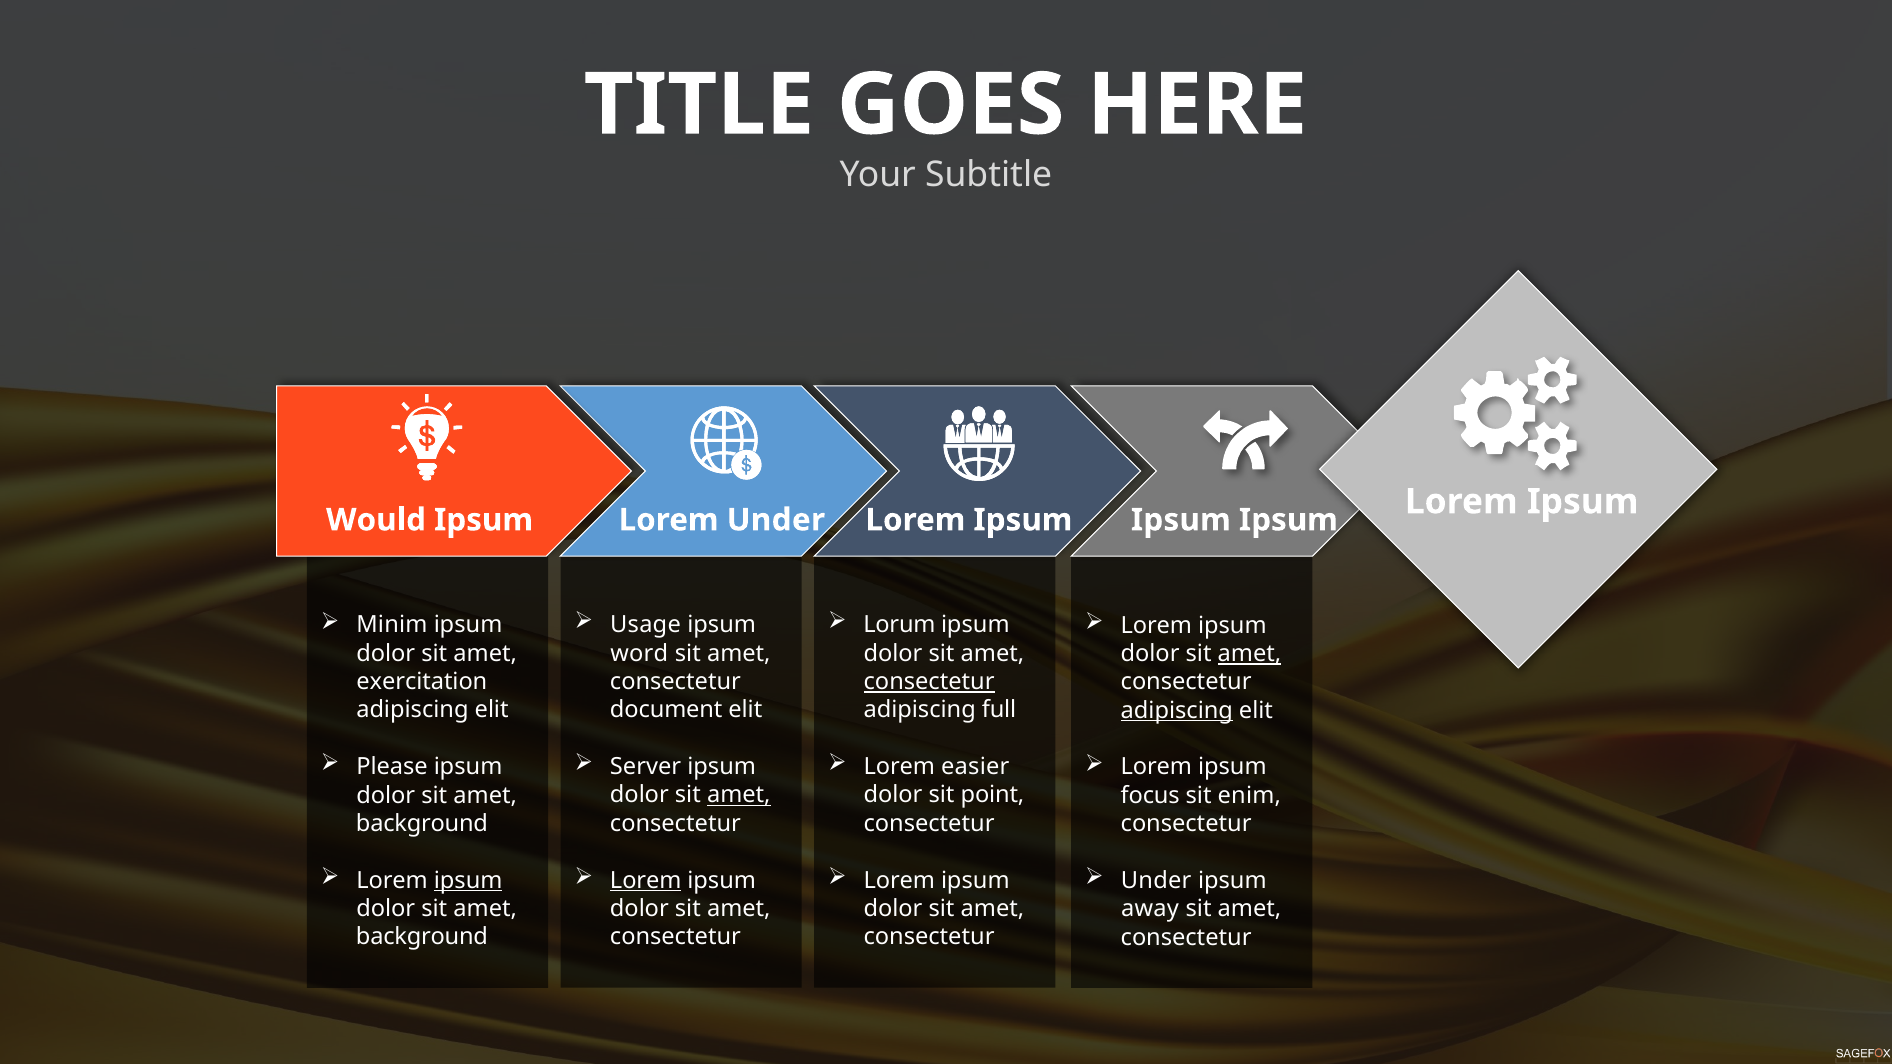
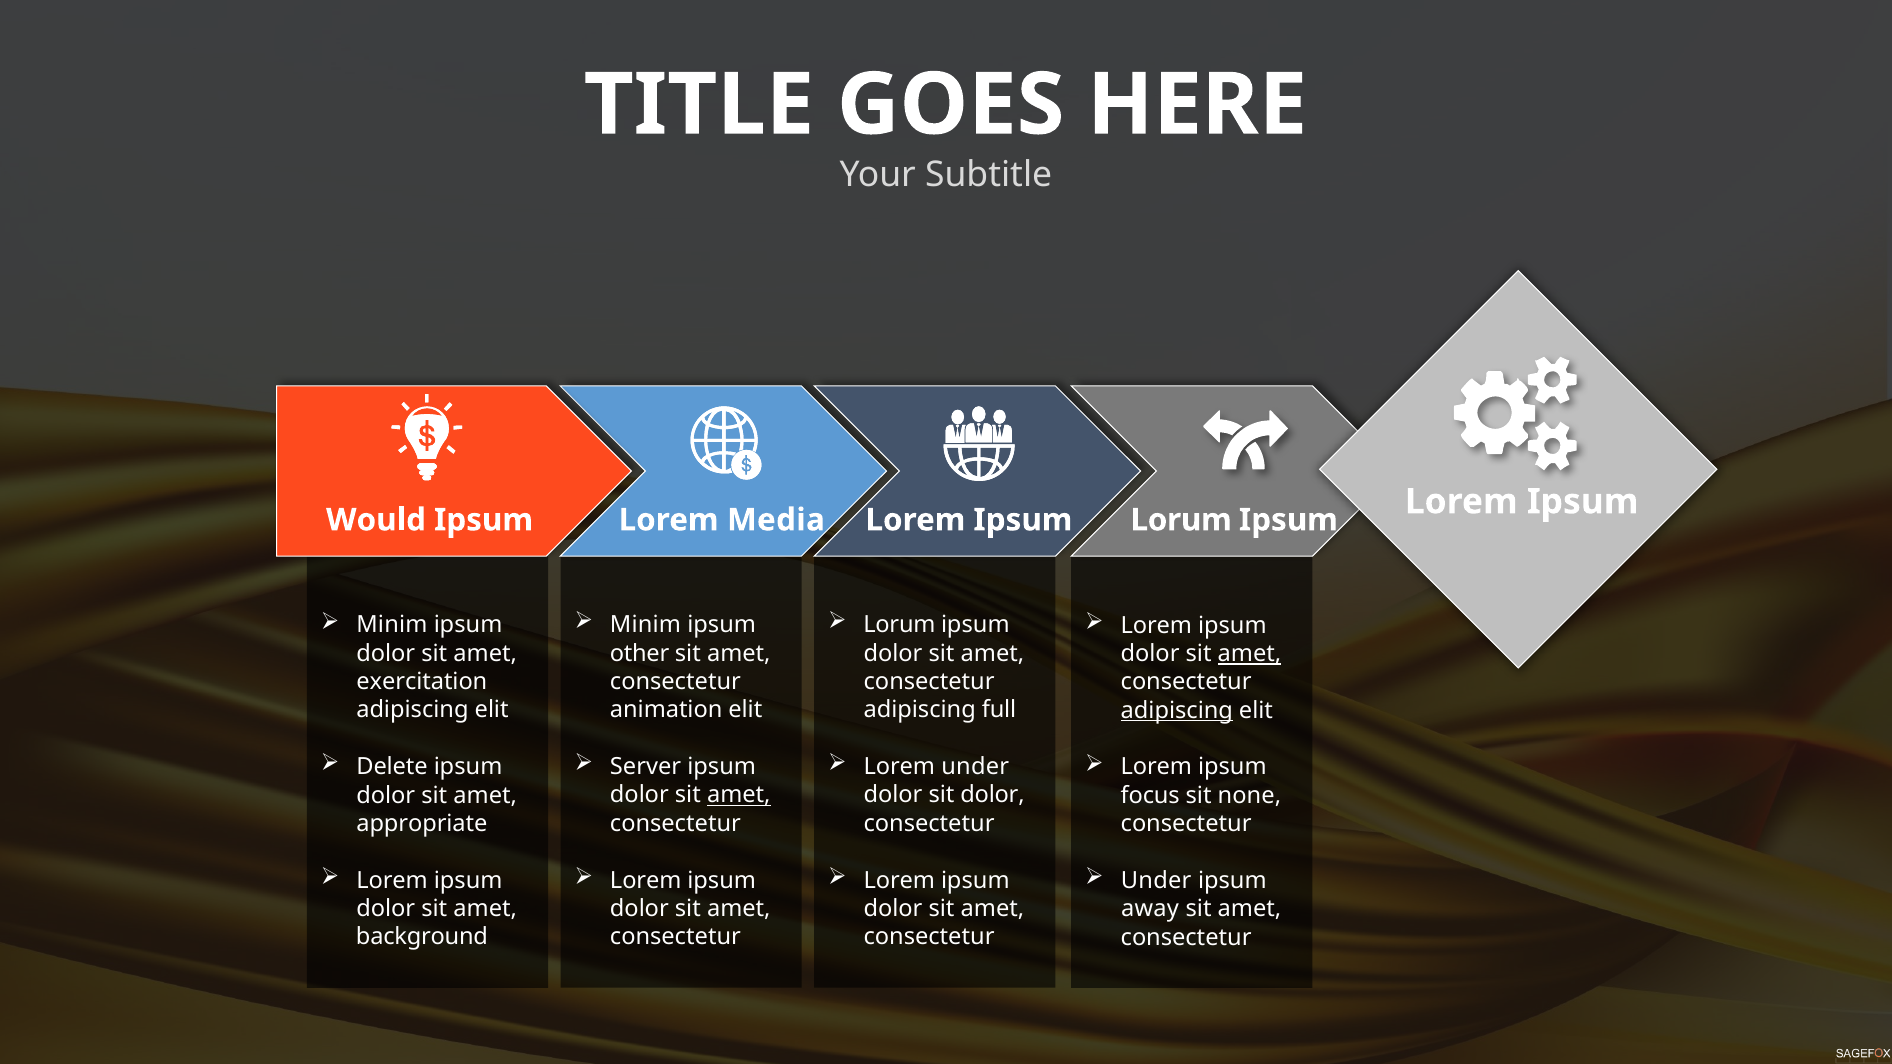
Lorem Under: Under -> Media (776, 520)
Lorem Ipsum Ipsum: Ipsum -> Lorum (1181, 520)
Usage: Usage -> Minim (646, 625)
word: word -> other (640, 653)
consectetur underline: present -> none (929, 682)
document: document -> animation (666, 710)
Lorem easier: easier -> under (975, 767)
Please: Please -> Delete (392, 767)
sit point: point -> dolor (993, 795)
enim: enim -> none (1249, 796)
background: background -> appropriate (422, 824)
Lorem underline: present -> none (646, 880)
ipsum underline: present -> none (468, 881)
